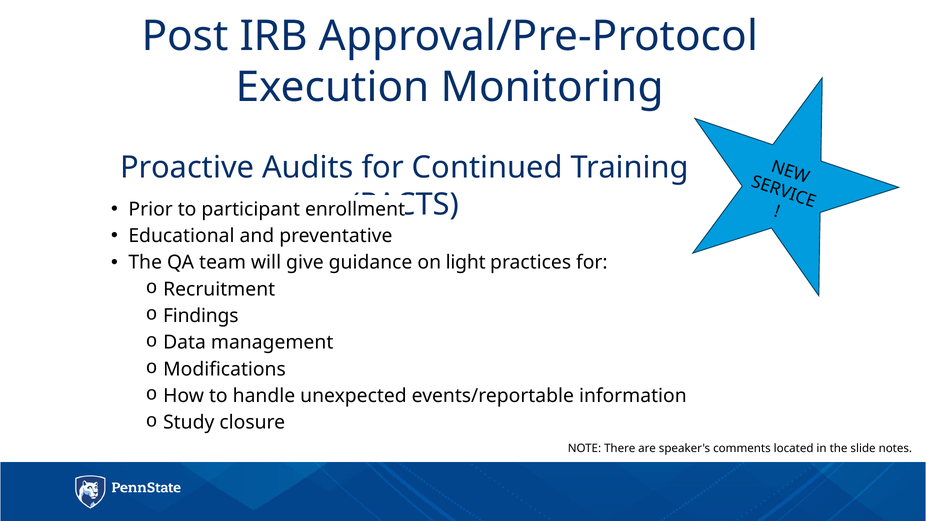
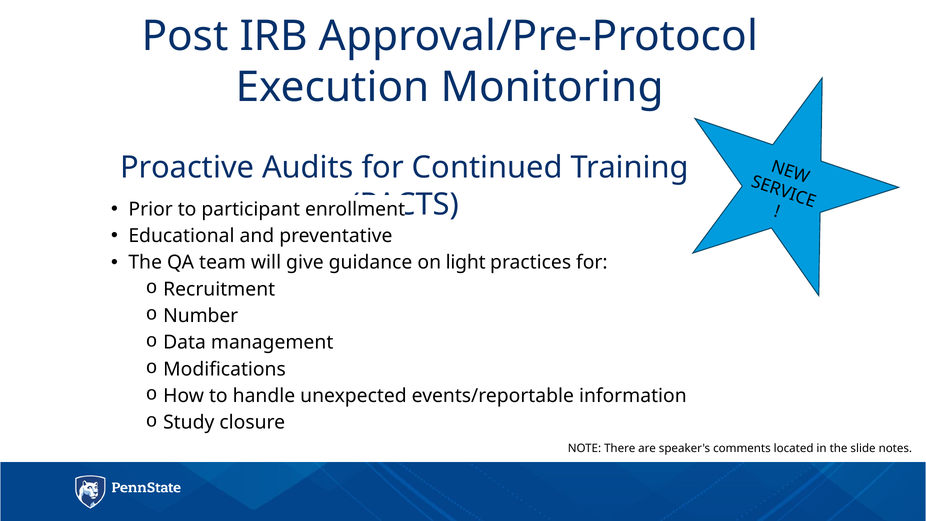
Findings: Findings -> Number (201, 316)
